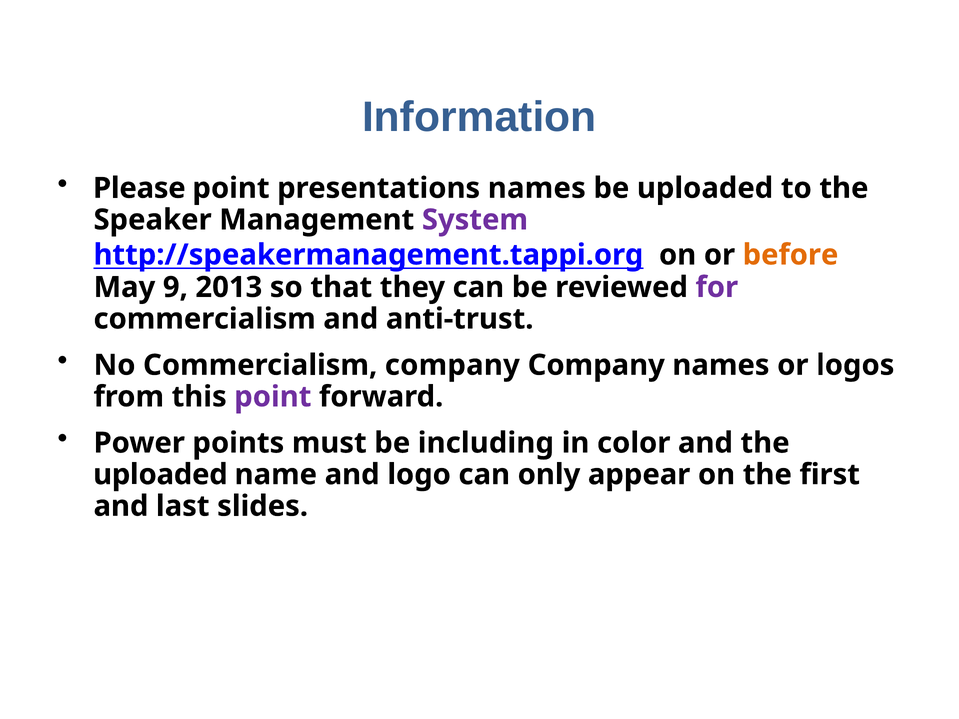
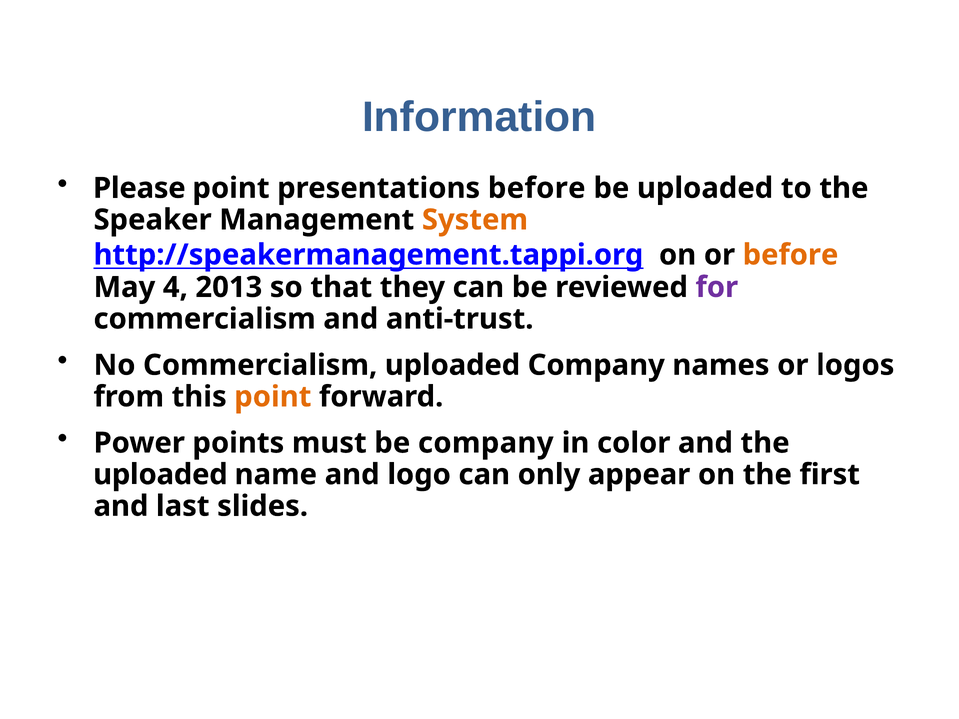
presentations names: names -> before (537, 188)
System colour: purple -> orange (475, 220)
9: 9 -> 4 (175, 287)
Commercialism company: company -> uploaded (452, 365)
point colour: purple -> orange (273, 397)
be including: including -> company (486, 443)
